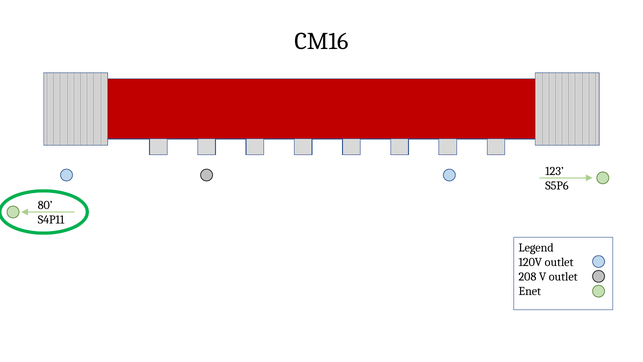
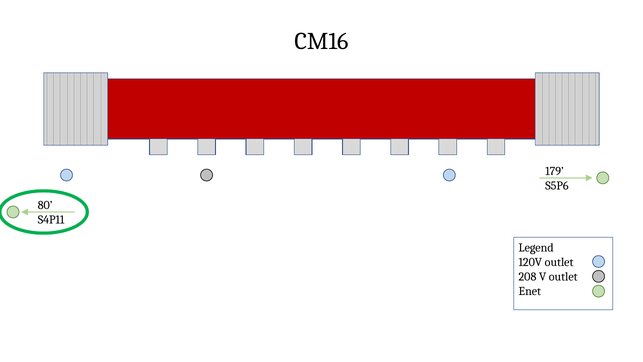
123: 123 -> 179 (555, 171)
